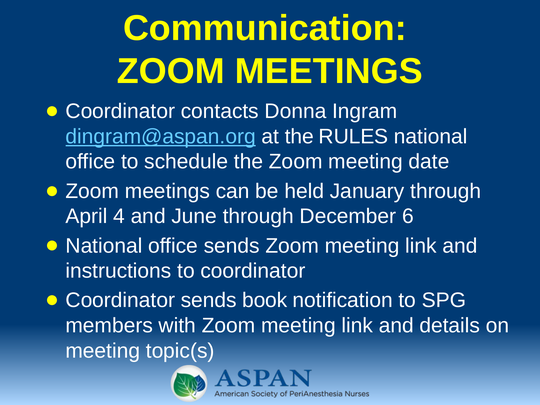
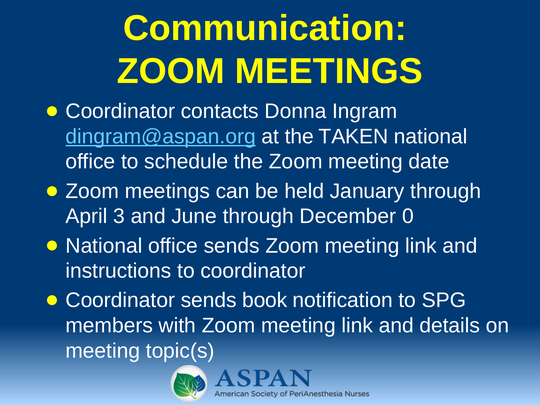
RULES: RULES -> TAKEN (353, 136)
4: 4 -> 3 (119, 216)
6: 6 -> 0 (408, 216)
